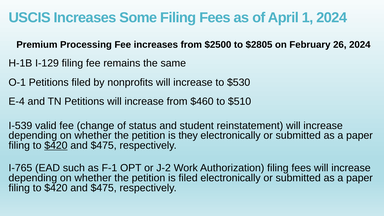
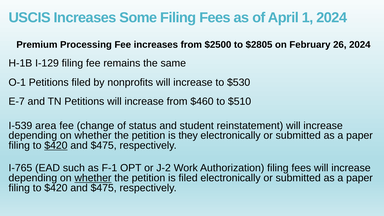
E-4: E-4 -> E-7 (17, 101)
valid: valid -> area (46, 126)
whether underline: none -> present (93, 178)
